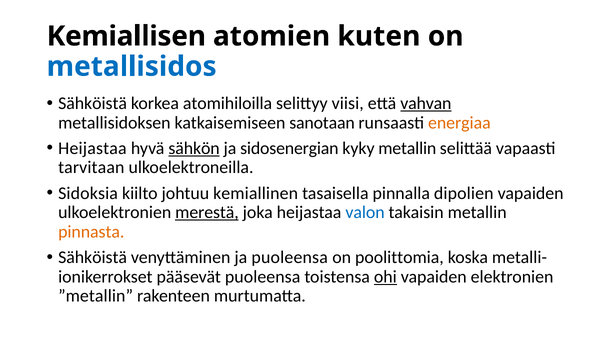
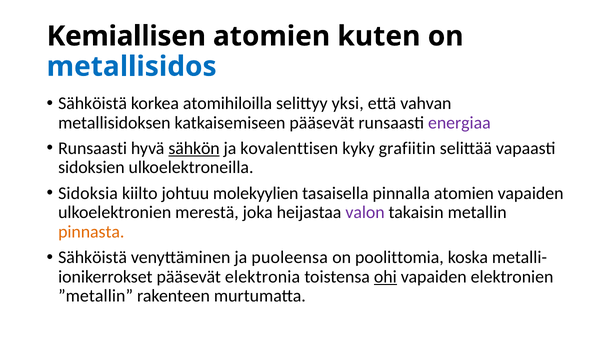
viisi: viisi -> yksi (348, 103)
vahvan underline: present -> none (426, 103)
katkaisemiseen sanotaan: sanotaan -> pääsevät (322, 123)
energiaa colour: orange -> purple (459, 123)
Heijastaa: Heijastaa -> Runsaasti (93, 148)
sidosenergian: sidosenergian -> kovalenttisen (289, 148)
kyky metallin: metallin -> grafiitin (407, 148)
tarvitaan: tarvitaan -> sidoksien (91, 168)
kemiallinen: kemiallinen -> molekyylien (256, 193)
pinnalla dipolien: dipolien -> atomien (464, 193)
merestä underline: present -> none (207, 213)
valon colour: blue -> purple (365, 213)
pääsevät puoleensa: puoleensa -> elektronia (263, 277)
